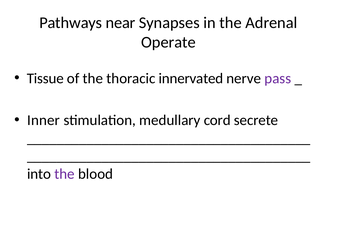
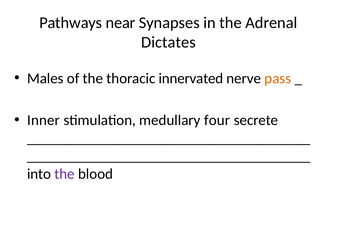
Operate: Operate -> Dictates (168, 42)
Tissue: Tissue -> Males (45, 79)
pass colour: purple -> orange (278, 79)
cord: cord -> four (217, 121)
